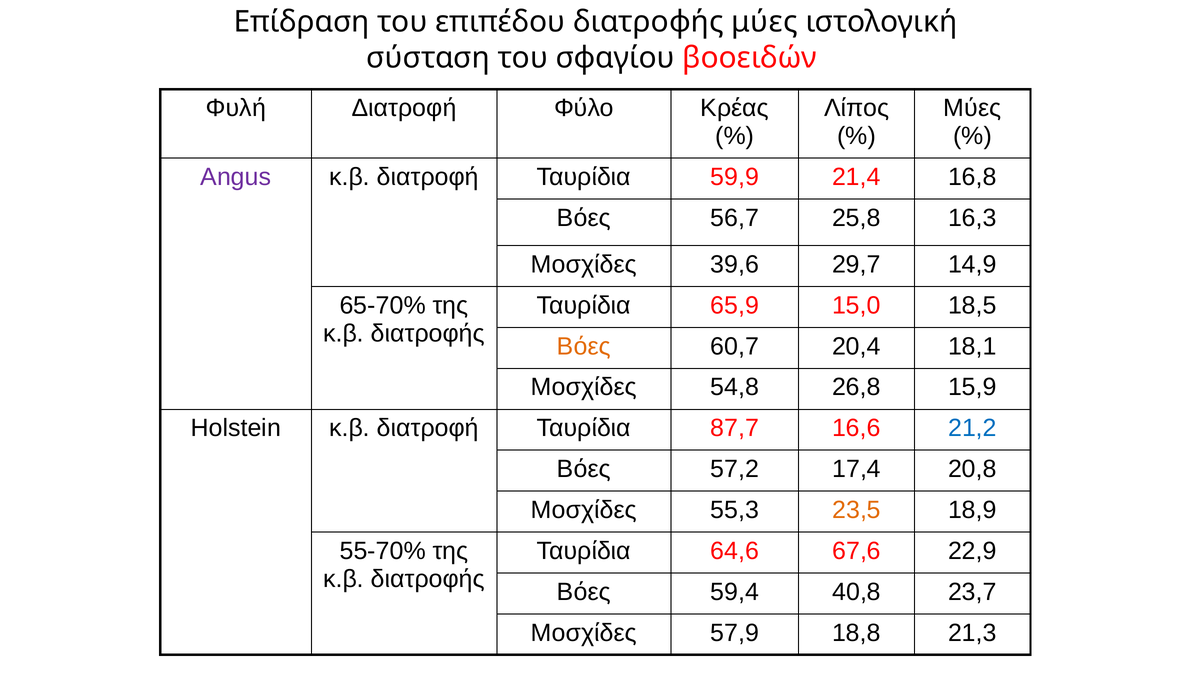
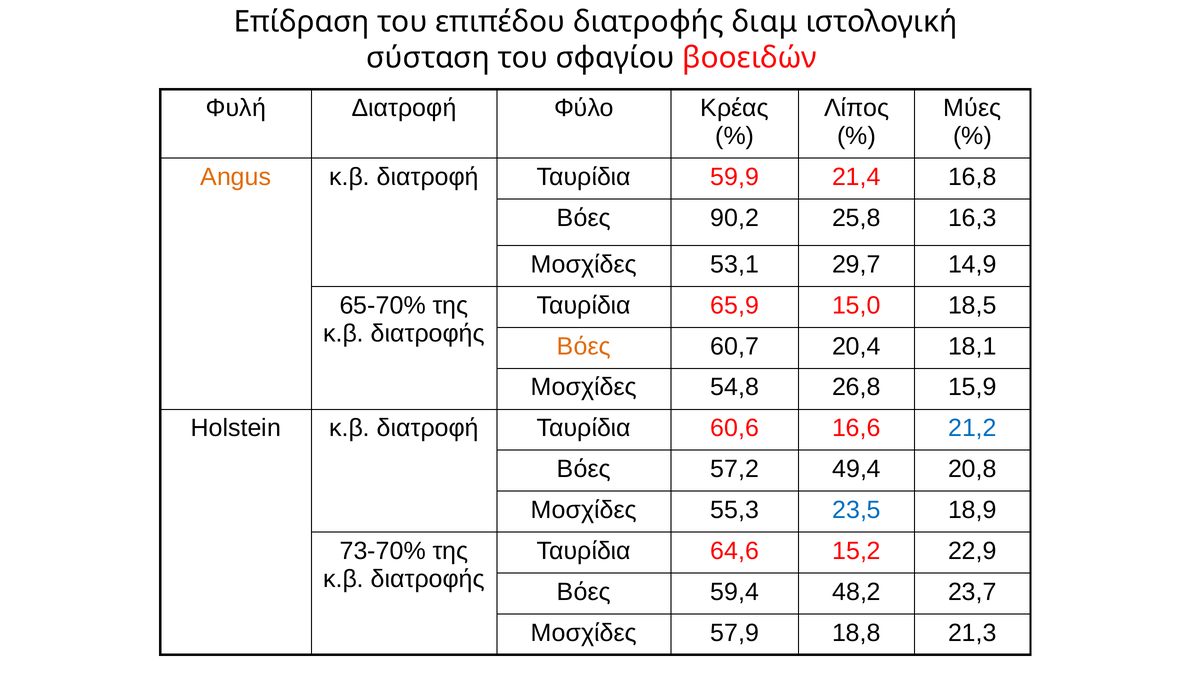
διατροφής μύες: μύες -> διαμ (764, 22)
Angus colour: purple -> orange (236, 177)
56,7: 56,7 -> 90,2 (735, 218)
39,6: 39,6 -> 53,1 (735, 264)
87,7: 87,7 -> 60,6 (735, 428)
17,4: 17,4 -> 49,4 (857, 469)
23,5 colour: orange -> blue (857, 510)
55-70%: 55-70% -> 73-70% (383, 551)
67,6: 67,6 -> 15,2 (857, 551)
40,8: 40,8 -> 48,2 (857, 592)
